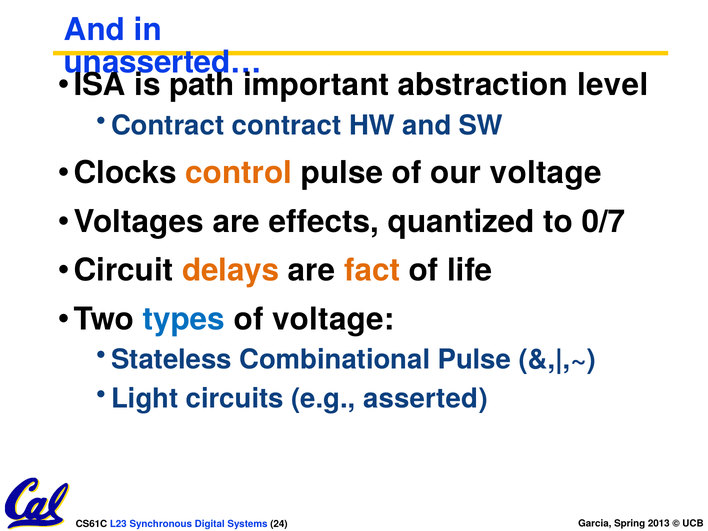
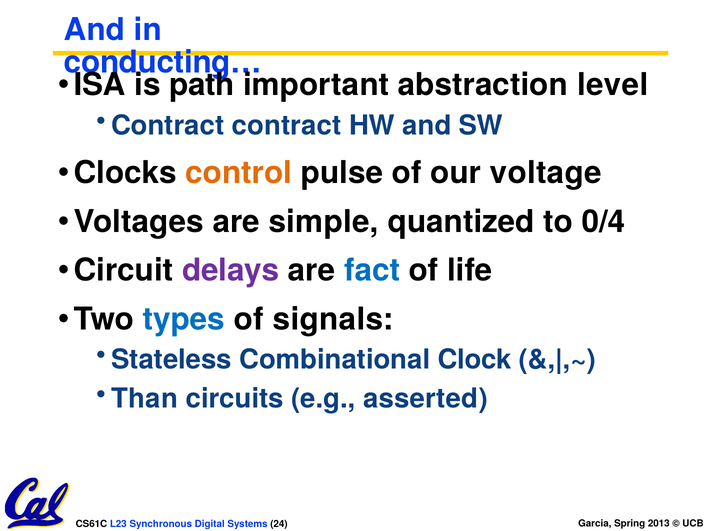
unasserted…: unasserted… -> conducting… (163, 63)
effects: effects -> simple (324, 222)
0/7: 0/7 -> 0/4 (603, 222)
delays colour: orange -> purple (231, 271)
fact colour: orange -> blue (372, 271)
of voltage: voltage -> signals (333, 319)
Combinational Pulse: Pulse -> Clock (475, 360)
Light: Light -> Than (145, 399)
